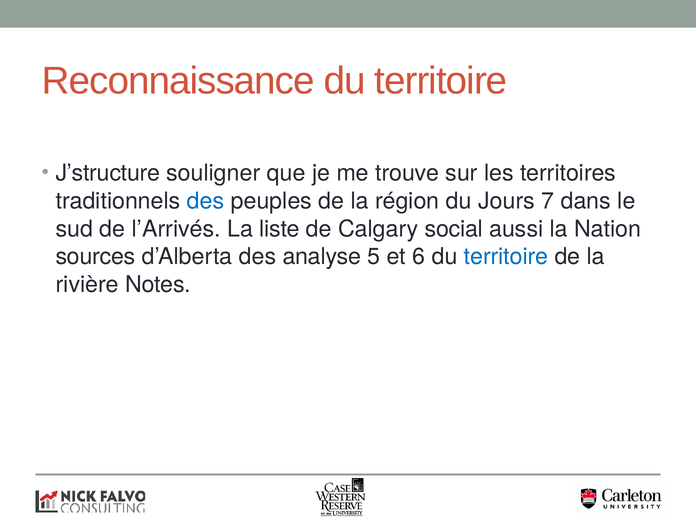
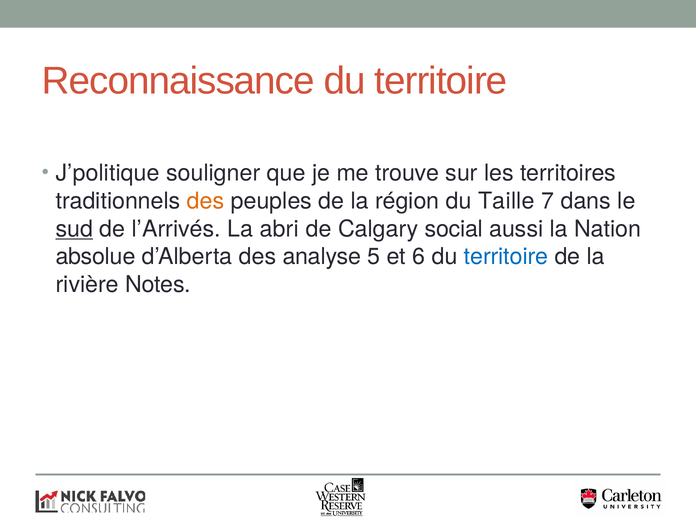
J’structure: J’structure -> J’politique (108, 173)
des colour: blue -> orange (206, 201)
Jours: Jours -> Taille (506, 201)
sud underline: none -> present (74, 229)
liste: liste -> abri (279, 229)
sources: sources -> absolue (96, 257)
